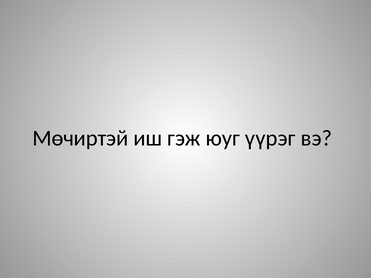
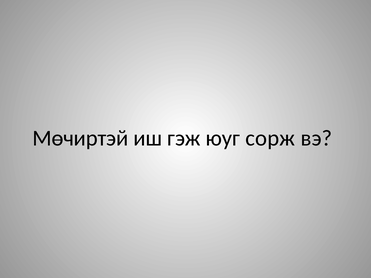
үүрэг: үүрэг -> сорж (270, 138)
